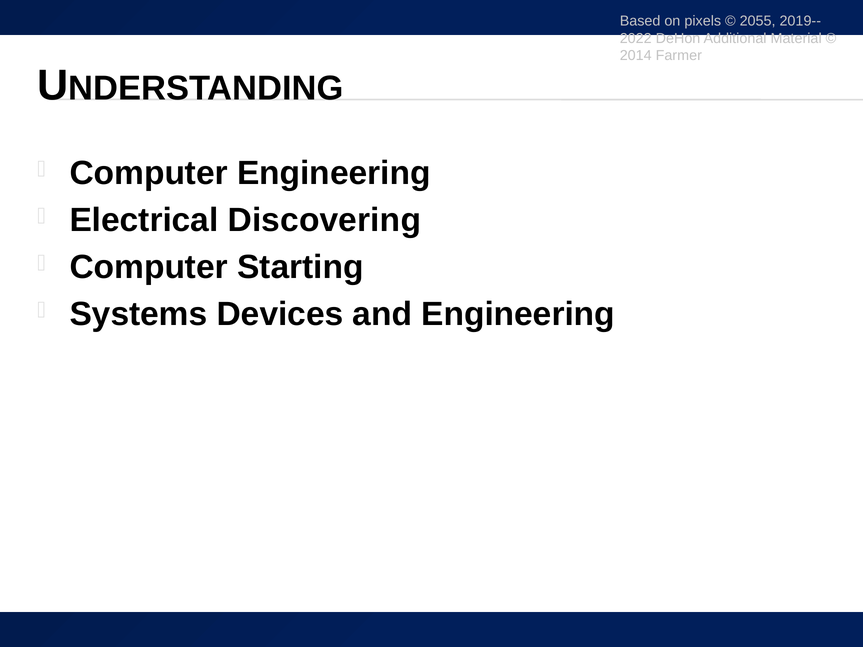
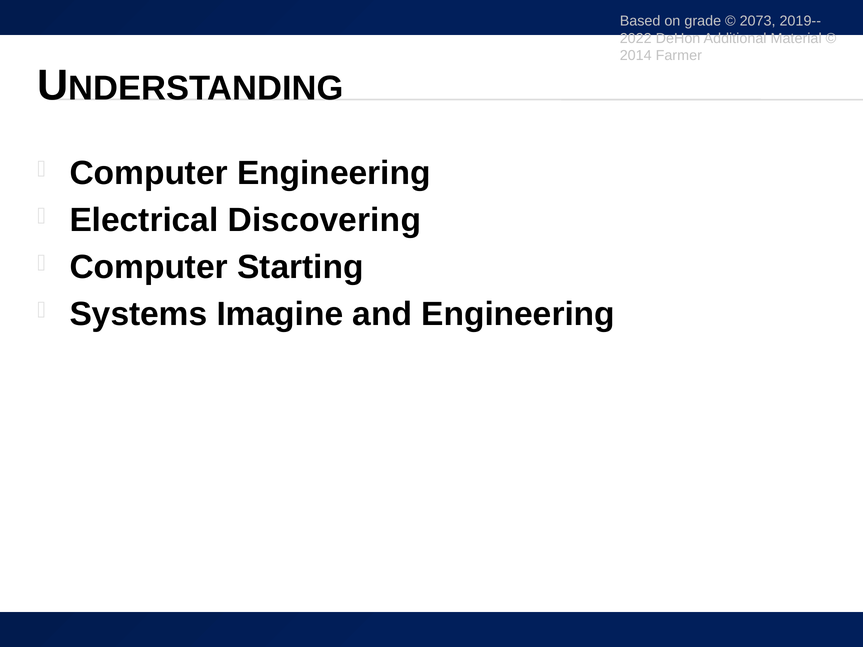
pixels: pixels -> grade (703, 21)
2055: 2055 -> 2073 (758, 21)
Devices: Devices -> Imagine (280, 314)
